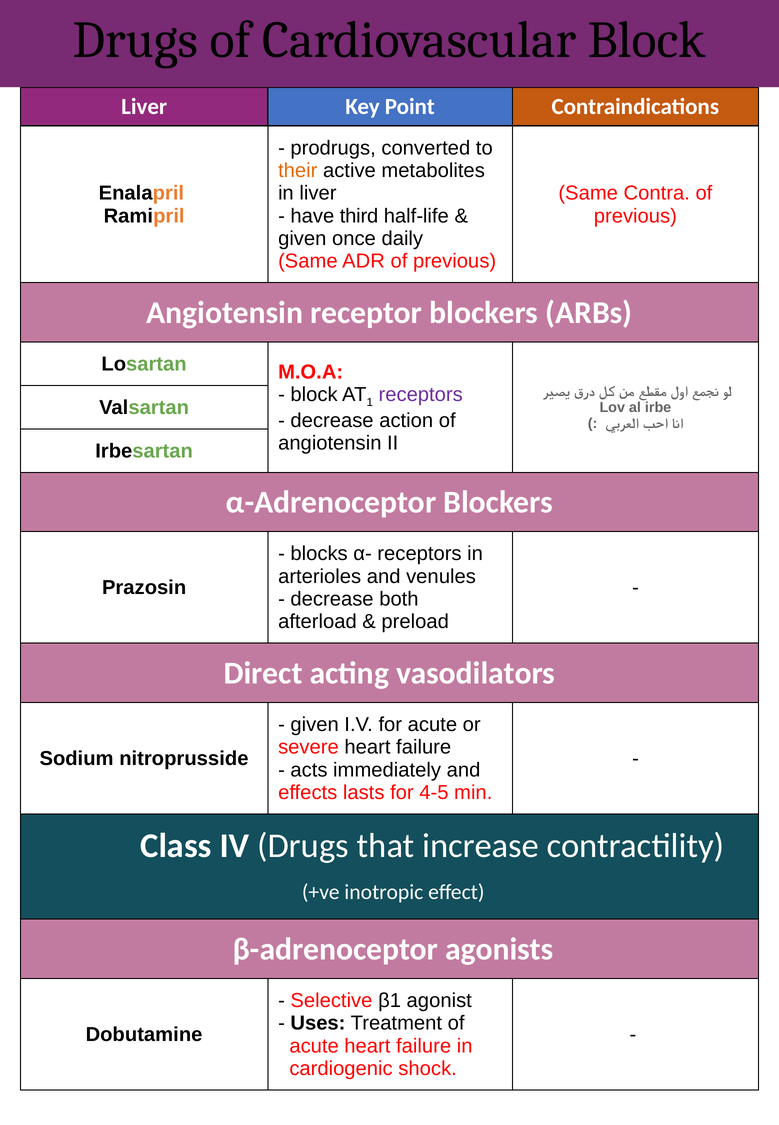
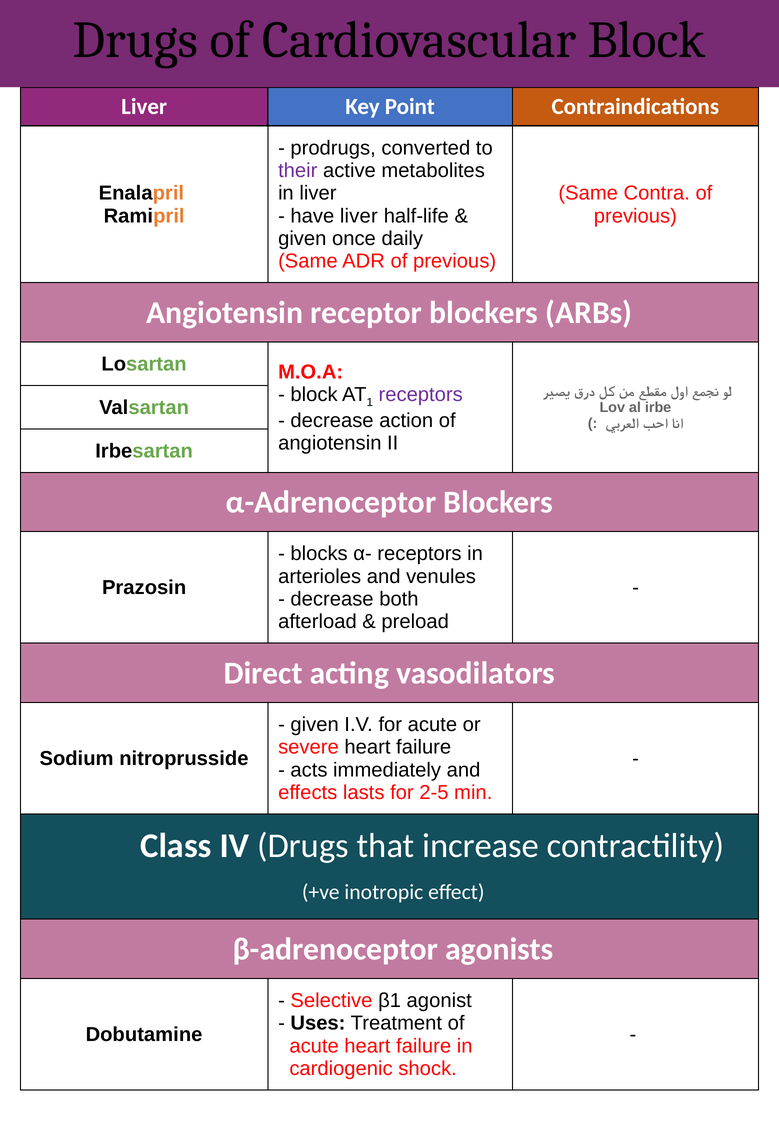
their colour: orange -> purple (298, 171)
have third: third -> liver (359, 216)
4-5: 4-5 -> 2-5 (434, 793)
